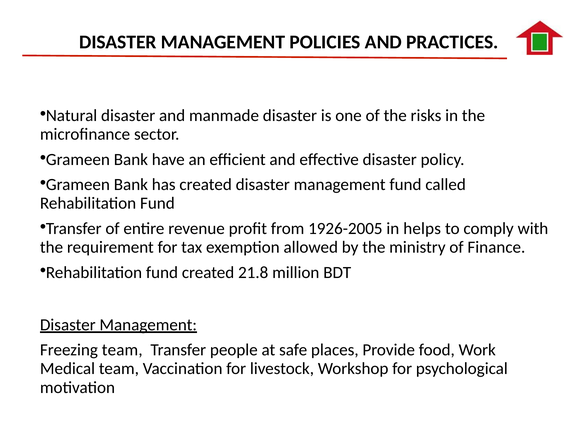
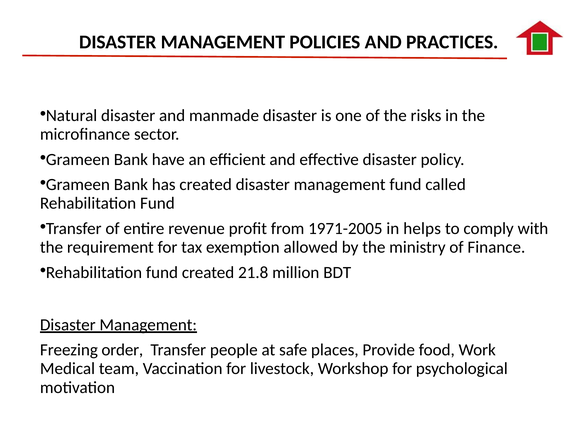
1926-2005: 1926-2005 -> 1971-2005 (345, 229)
Freezing team: team -> order (122, 351)
